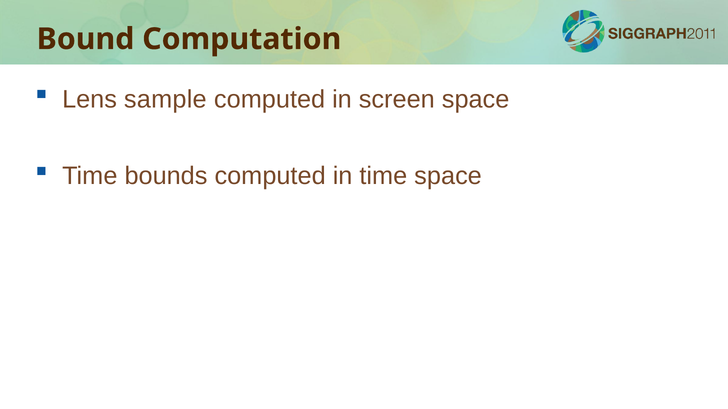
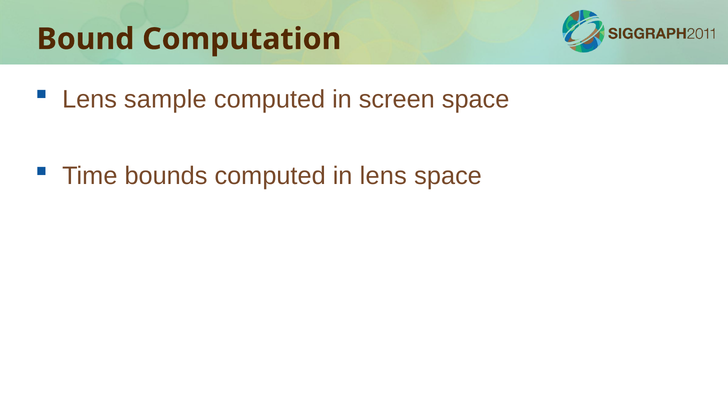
in time: time -> lens (383, 176)
